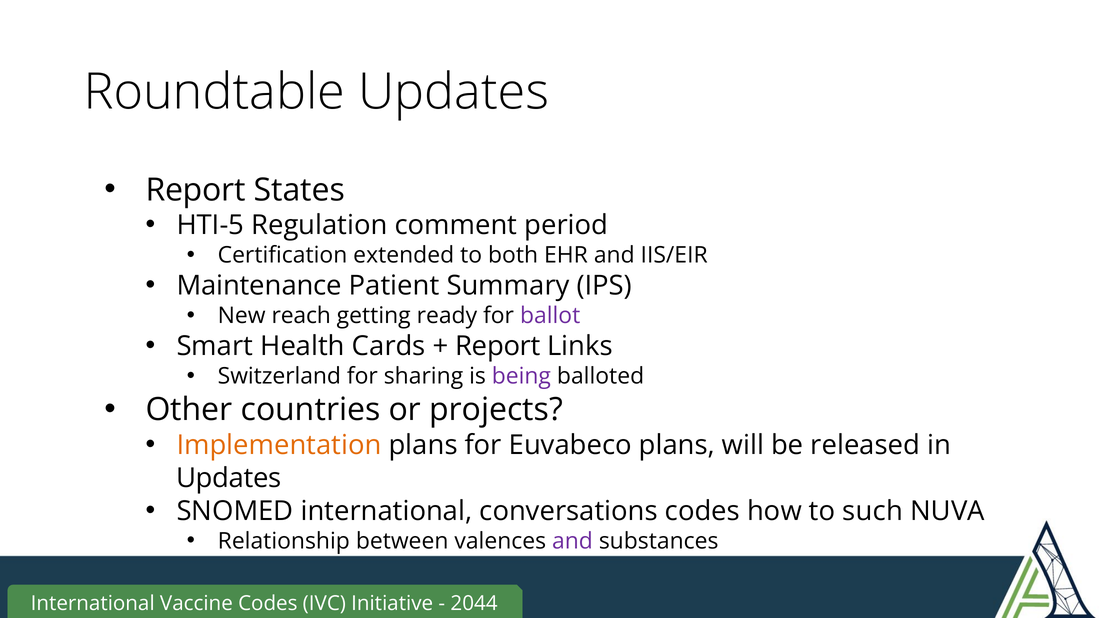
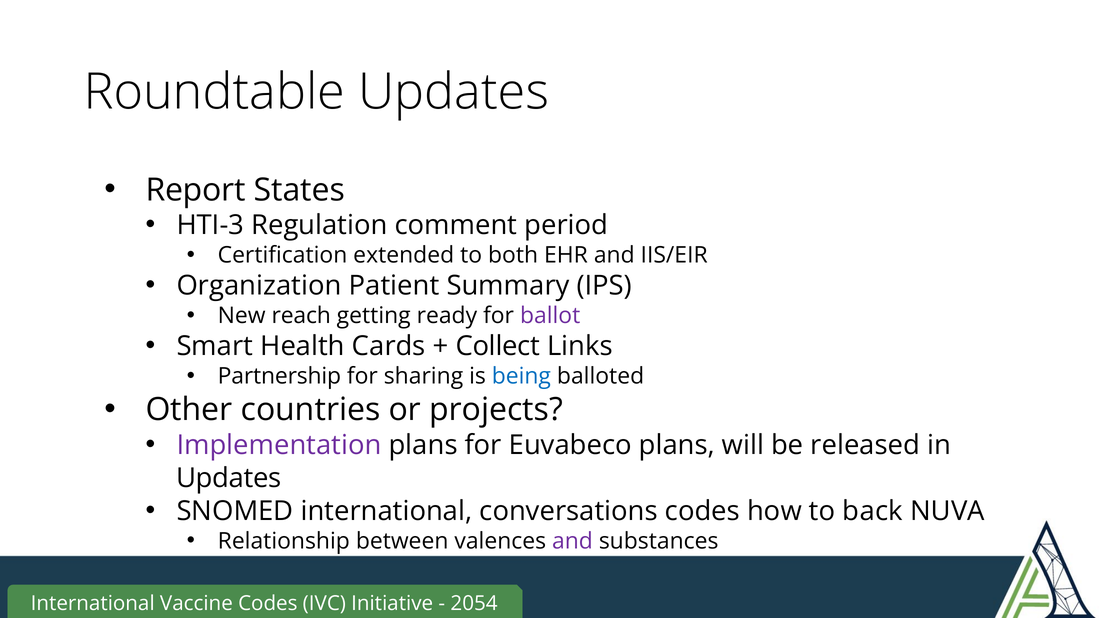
HTI-5: HTI-5 -> HTI-3 (210, 225)
Maintenance: Maintenance -> Organization (259, 286)
Report: Report -> Collect (498, 346)
Switzerland: Switzerland -> Partnership (279, 376)
being colour: purple -> blue (521, 376)
Implementation colour: orange -> purple (279, 445)
such: such -> back (873, 511)
2044: 2044 -> 2054 (474, 604)
